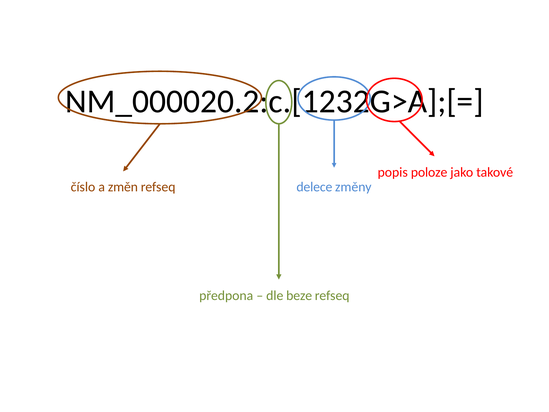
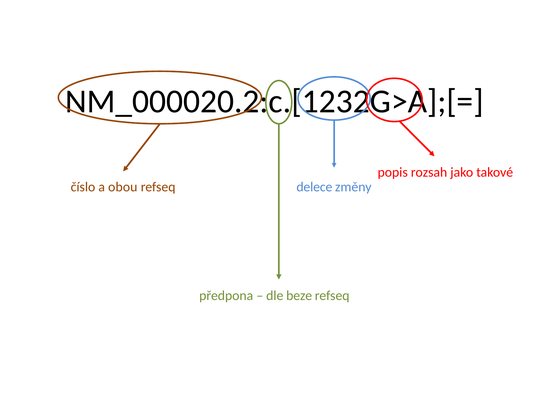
poloze: poloze -> rozsah (429, 172)
změn: změn -> obou (123, 187)
